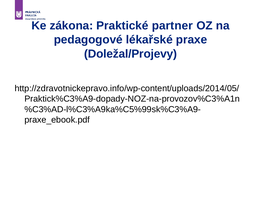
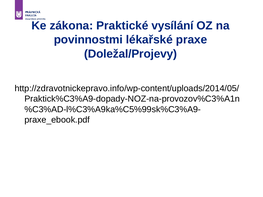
partner: partner -> vysílání (172, 26)
pedagogové: pedagogové -> povinnostmi (88, 40)
